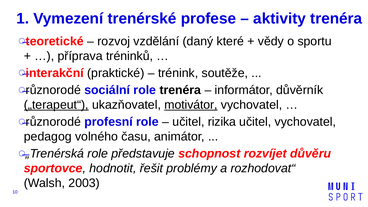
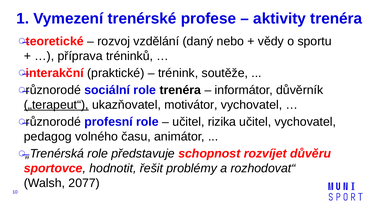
které: které -> nebo (230, 41)
motivátor underline: present -> none (191, 105)
2003: 2003 -> 2077 (84, 183)
